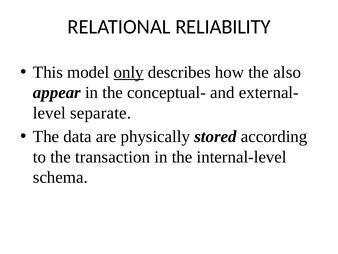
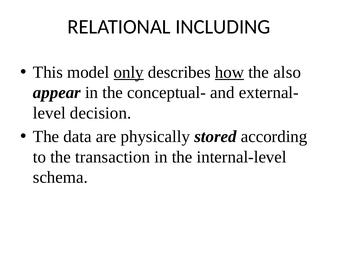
RELIABILITY: RELIABILITY -> INCLUDING (223, 27)
how underline: none -> present (229, 72)
separate: separate -> decision (101, 113)
